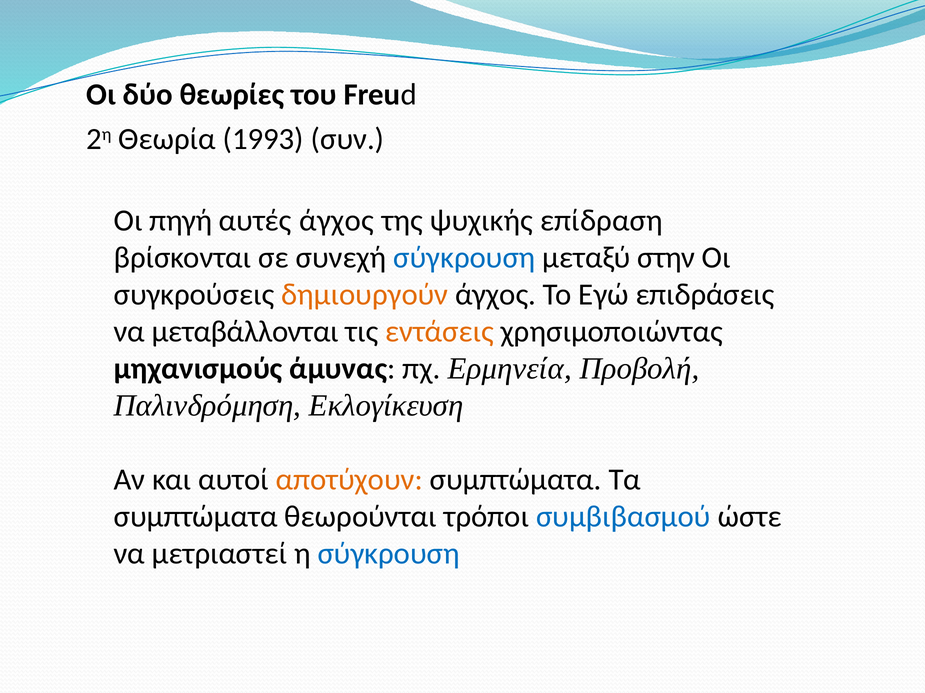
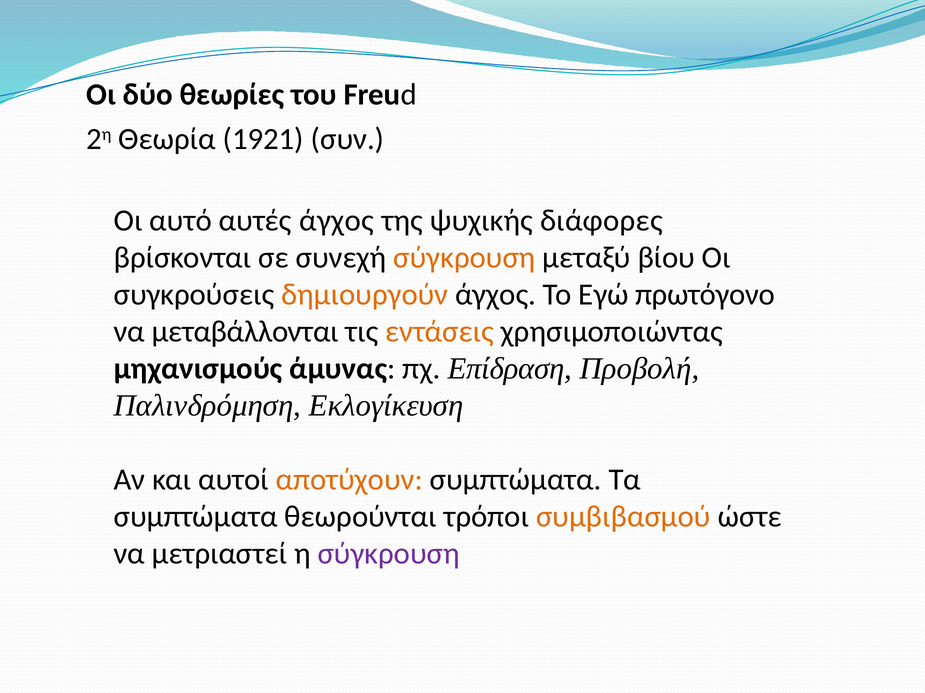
1993: 1993 -> 1921 (263, 139)
πηγή: πηγή -> αυτό (181, 221)
επίδραση: επίδραση -> διάφορες (601, 221)
σύγκρουση colour: blue -> orange (464, 258)
στην: στην -> βίου (666, 258)
επιδράσεις: επιδράσεις -> πρωτόγονο (705, 295)
Ερμηνεία: Ερμηνεία -> Επίδραση (510, 369)
συμβιβασμού colour: blue -> orange (623, 517)
σύγκρουση colour: blue -> purple (389, 554)
